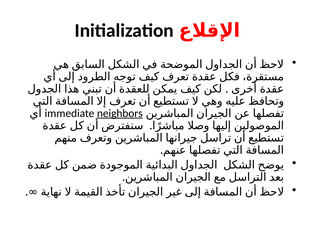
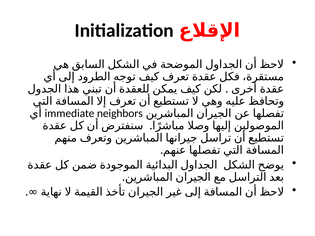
neighbors underline: present -> none (120, 113)
